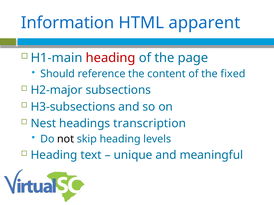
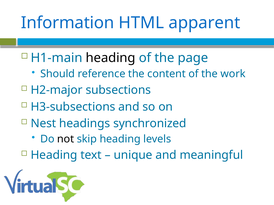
heading colour: red -> black (111, 58)
fixed: fixed -> work (233, 74)
transcription: transcription -> synchronized (150, 124)
